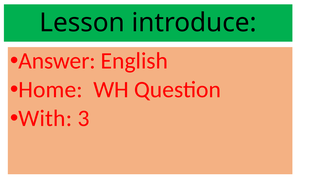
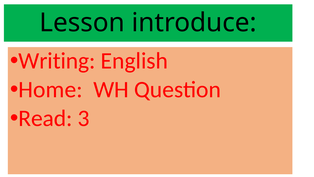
Answer: Answer -> Writing (57, 61)
With: With -> Read (45, 118)
